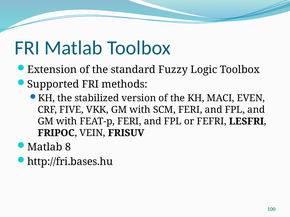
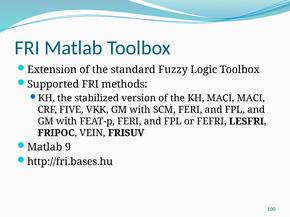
MACI EVEN: EVEN -> MACI (251, 98)
8: 8 -> 9 (68, 147)
